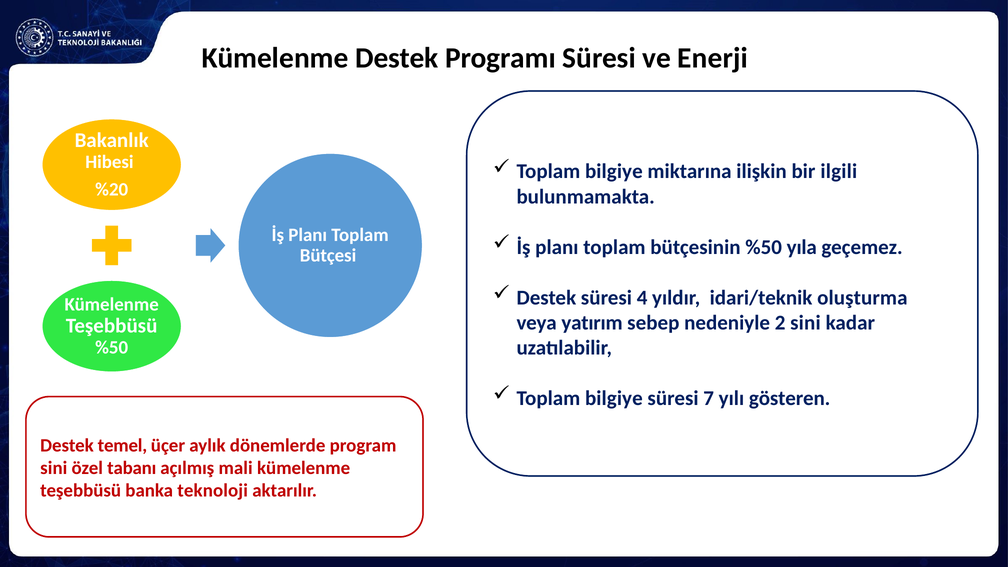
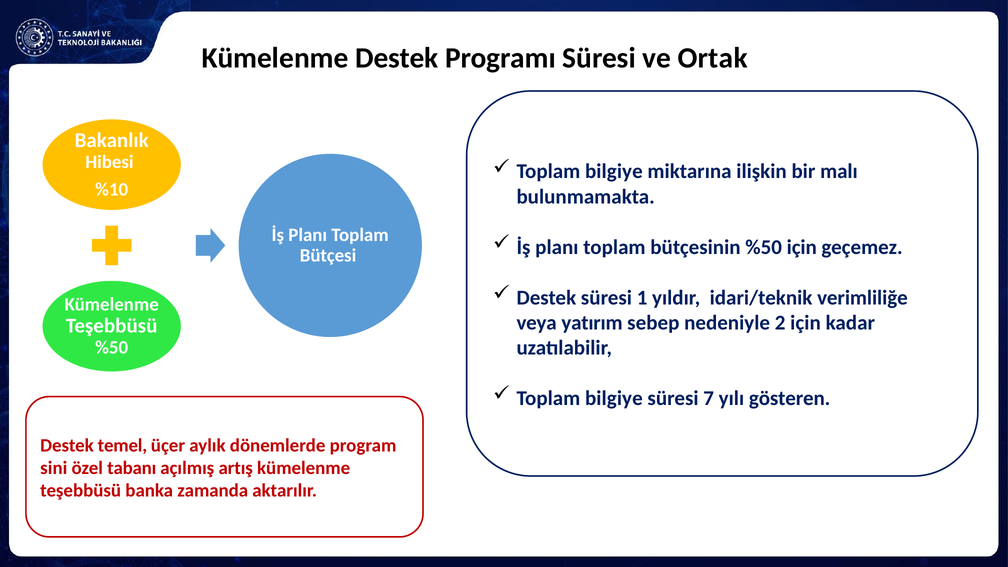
Enerji: Enerji -> Ortak (713, 58)
ilgili: ilgili -> malı (839, 172)
%20: %20 -> %10 (112, 190)
%50 yıla: yıla -> için (802, 247)
4: 4 -> 1 (642, 298)
oluşturma: oluşturma -> verimliliğe (862, 298)
2 sini: sini -> için (805, 323)
mali: mali -> artış (236, 468)
teknoloji: teknoloji -> zamanda (213, 491)
